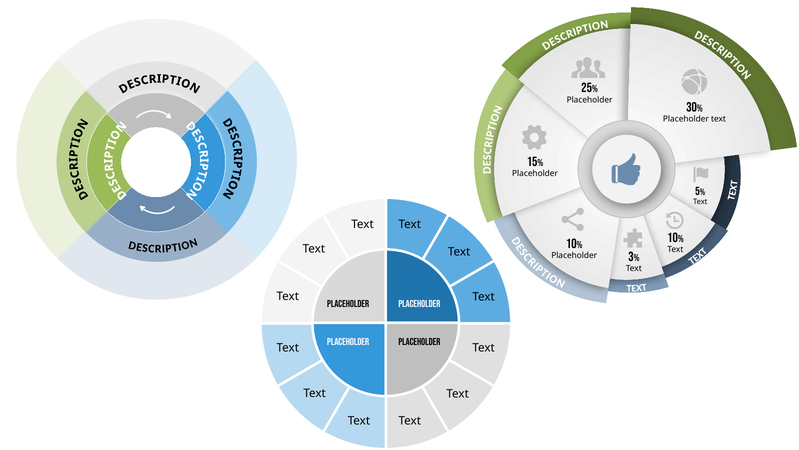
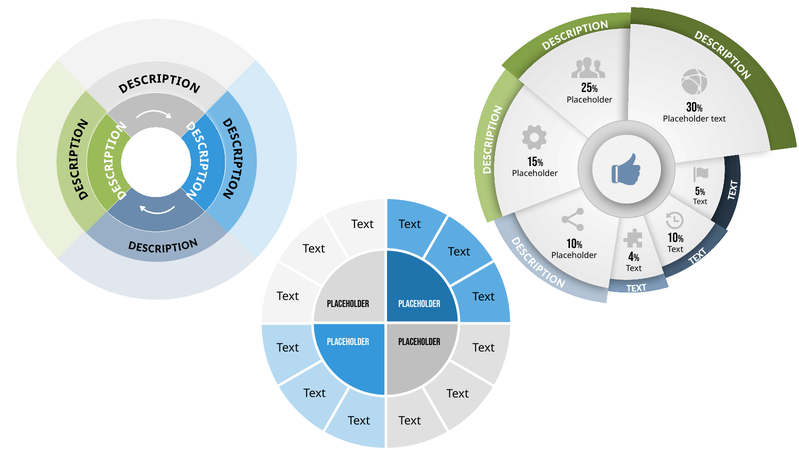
3: 3 -> 4 (631, 257)
